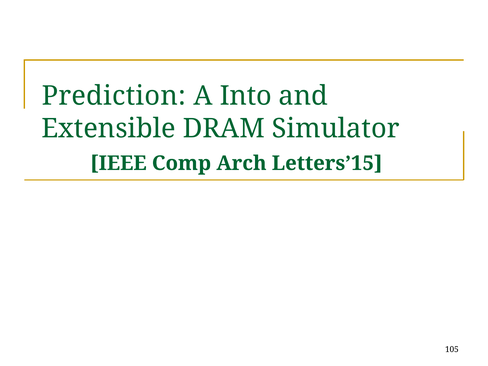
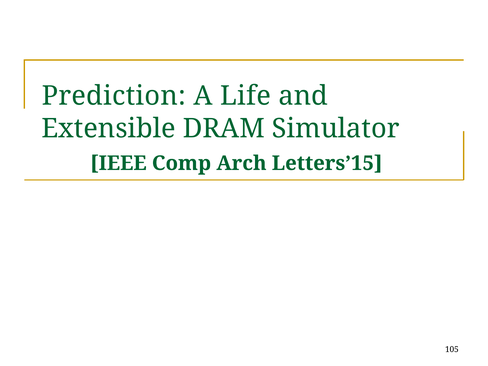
Into: Into -> Life (245, 96)
